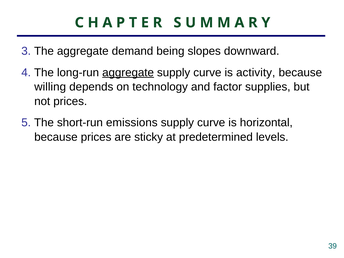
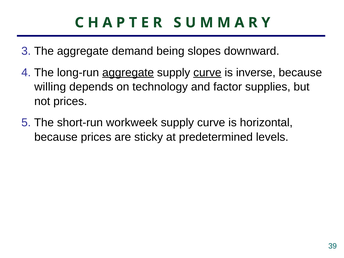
curve underline: none -> present (207, 73)
activity: activity -> inverse (256, 73)
emissions: emissions -> workweek (132, 123)
